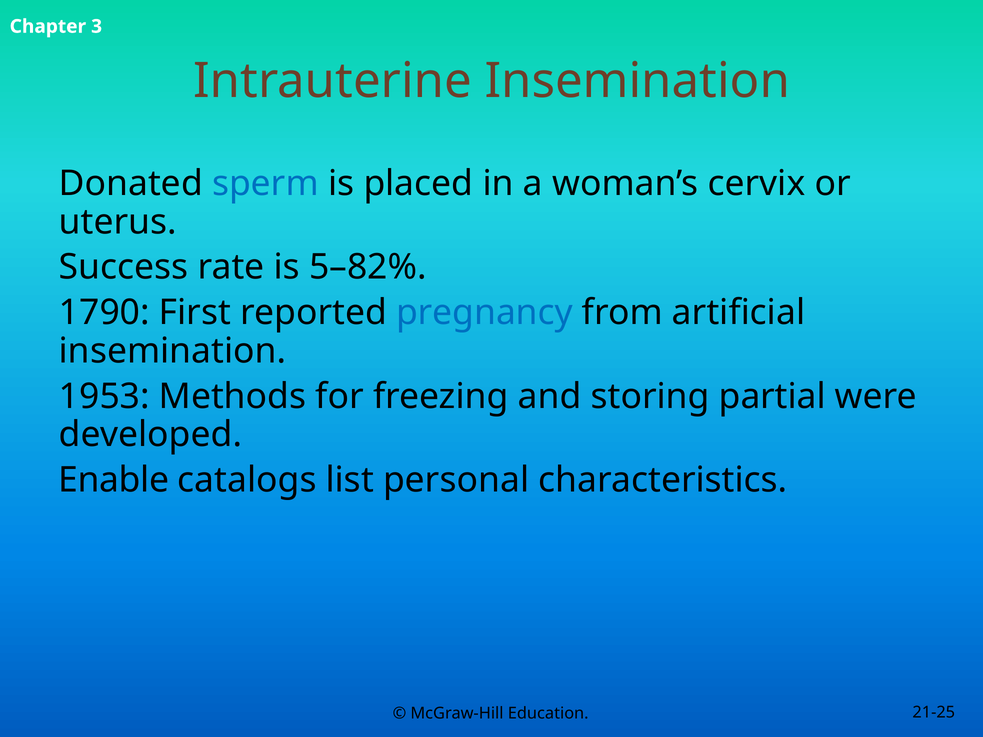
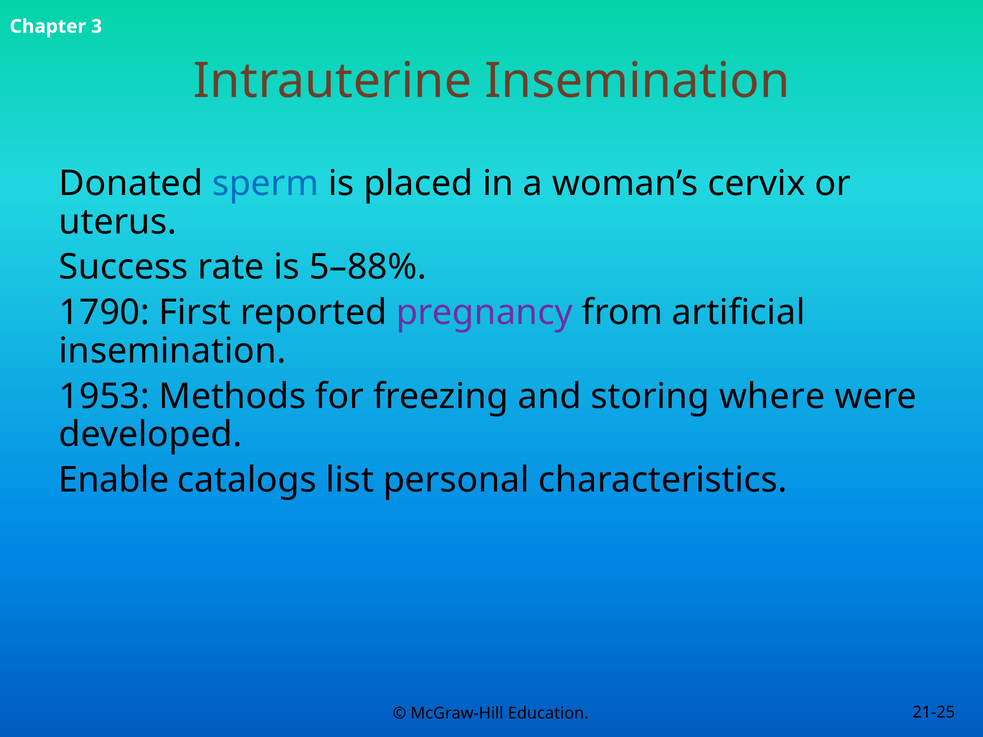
5–82%: 5–82% -> 5–88% (368, 267)
pregnancy colour: blue -> purple (484, 313)
partial: partial -> where (772, 396)
